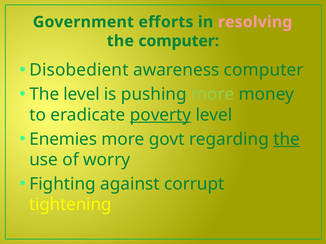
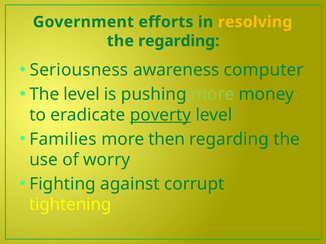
resolving colour: pink -> yellow (255, 22)
the computer: computer -> regarding (179, 41)
Disobedient: Disobedient -> Seriousness (79, 70)
Enemies: Enemies -> Families (63, 139)
govt: govt -> then (167, 139)
the underline: present -> none (287, 139)
